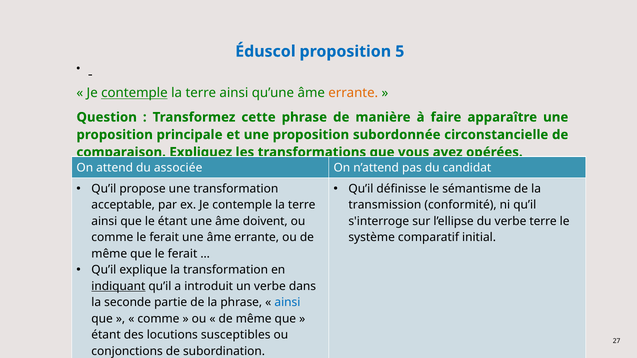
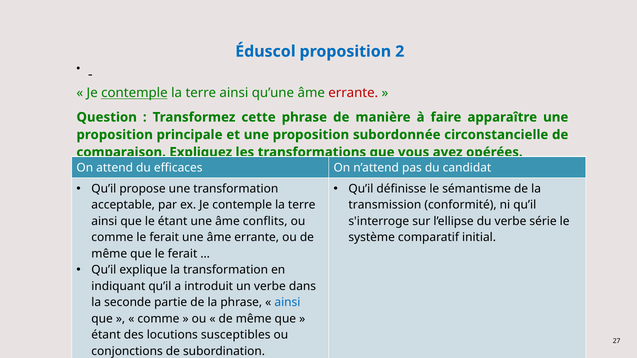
5: 5 -> 2 (400, 52)
errante colour: orange -> red (353, 93)
associée: associée -> efficaces (178, 168)
doivent: doivent -> conflits (265, 221)
verbe terre: terre -> série (543, 221)
indiquant underline: present -> none (118, 286)
